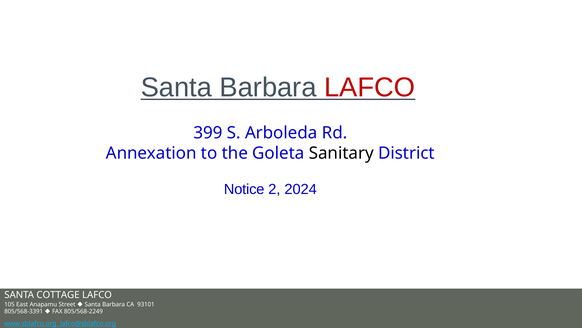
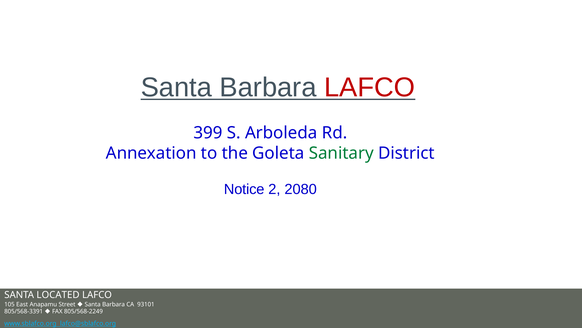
Sanitary colour: black -> green (341, 153)
2024: 2024 -> 2080 (301, 189)
COTTAGE: COTTAGE -> LOCATED (58, 295)
